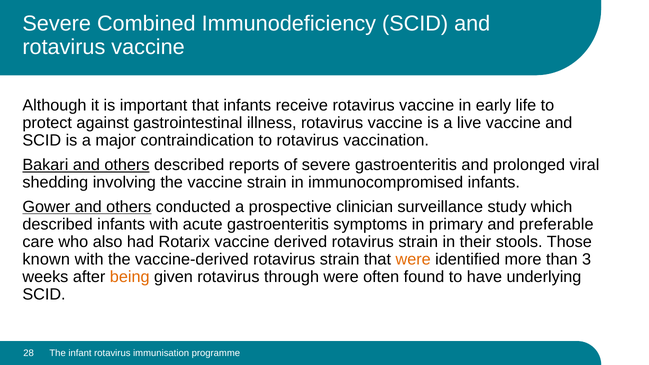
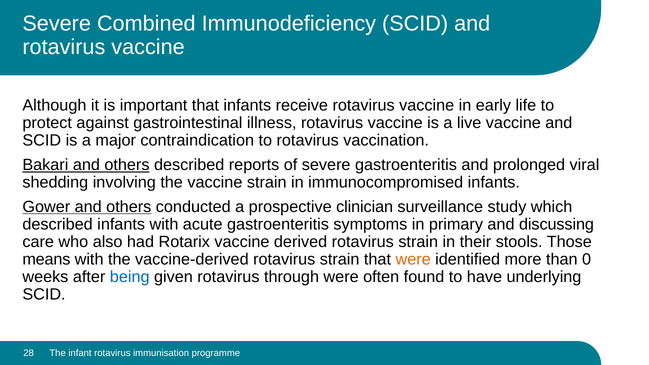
preferable: preferable -> discussing (557, 224)
known: known -> means (46, 259)
3: 3 -> 0 (587, 259)
being colour: orange -> blue (130, 277)
